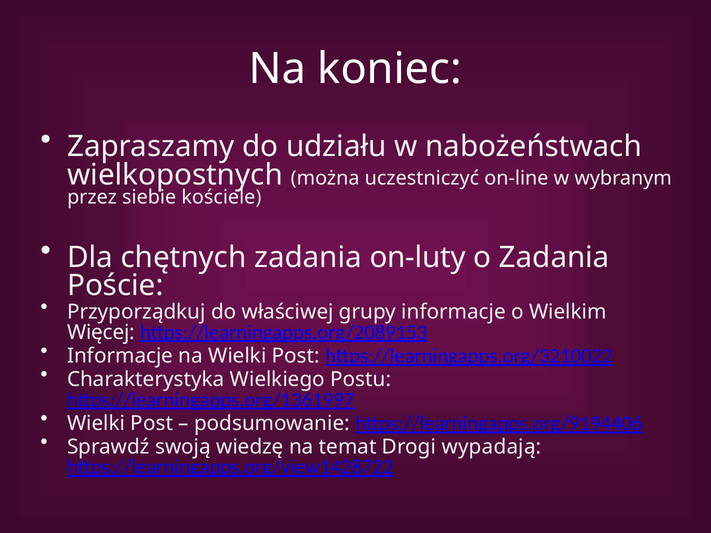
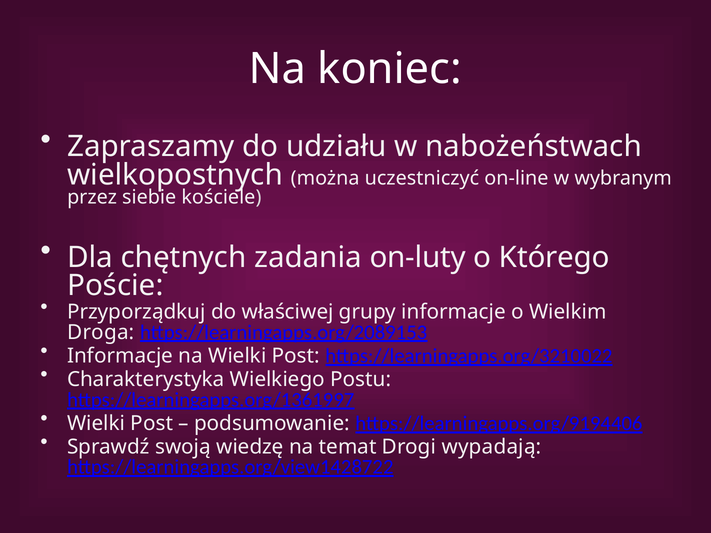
o Zadania: Zadania -> Którego (554, 257)
Więcej: Więcej -> Droga (101, 332)
